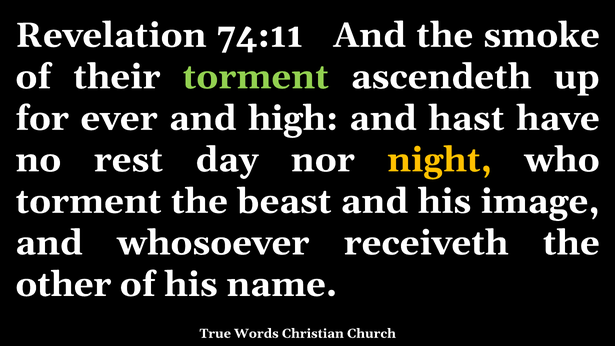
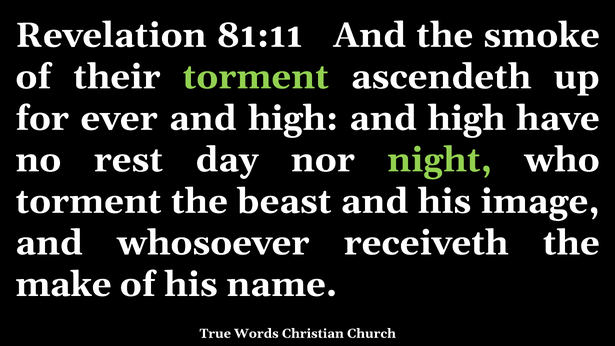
74:11: 74:11 -> 81:11 (260, 35)
hast: hast -> high (467, 118)
night colour: yellow -> light green (440, 160)
other: other -> make (63, 284)
